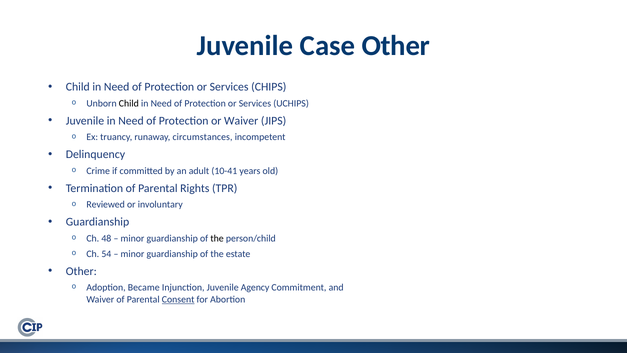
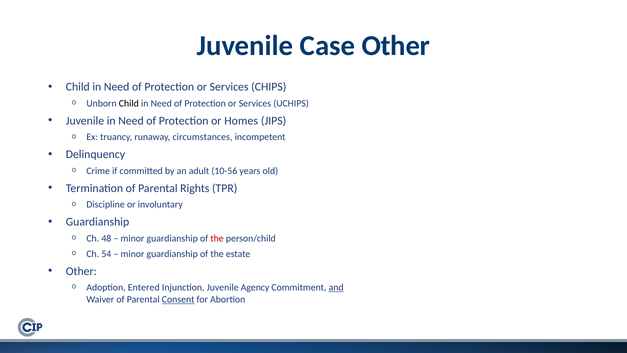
or Waiver: Waiver -> Homes (241, 121)
10-41: 10-41 -> 10-56 (224, 171)
Reviewed: Reviewed -> Discipline (106, 205)
the colour: black -> red (217, 238)
Became: Became -> Entered (144, 287)
and underline: none -> present (336, 287)
